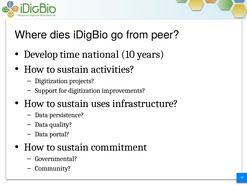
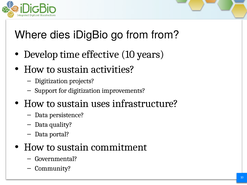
from peer: peer -> from (165, 35)
national: national -> effective (100, 55)
